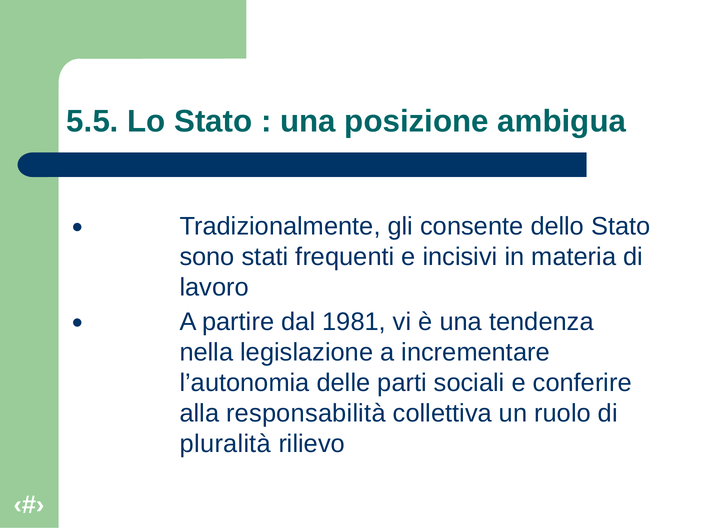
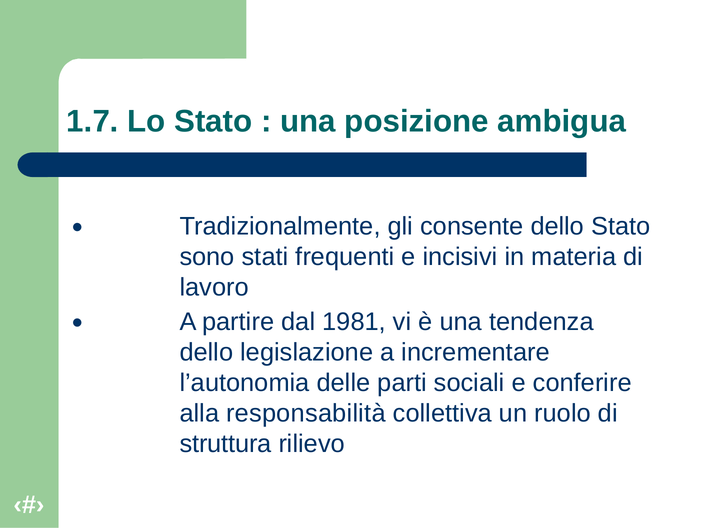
5.5: 5.5 -> 1.7 (93, 122)
nella: nella -> dello (206, 352)
pluralità: pluralità -> struttura (226, 444)
